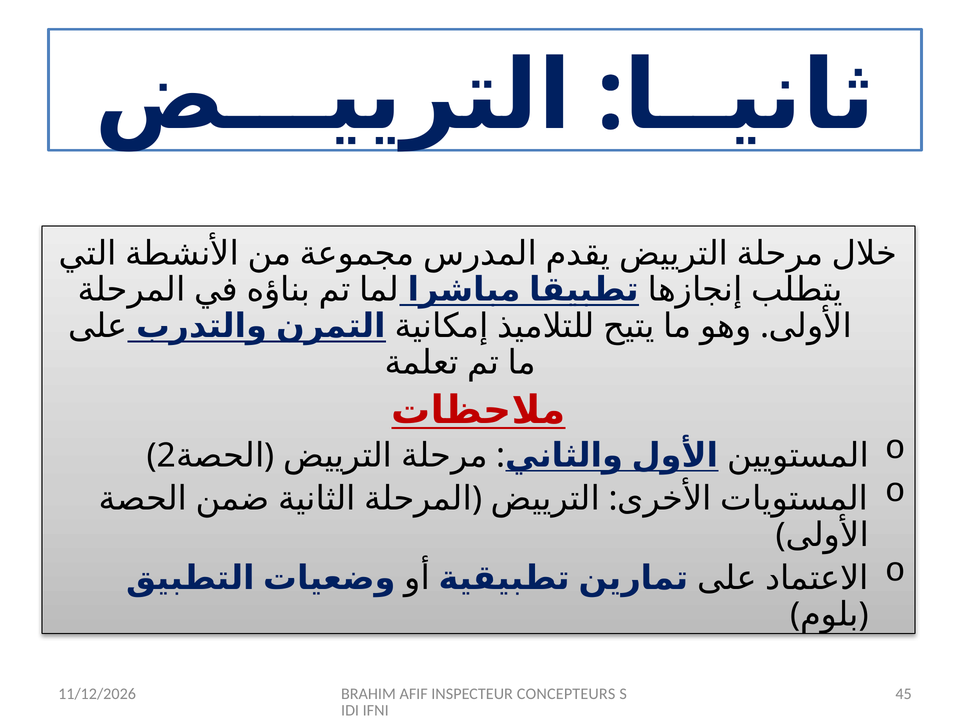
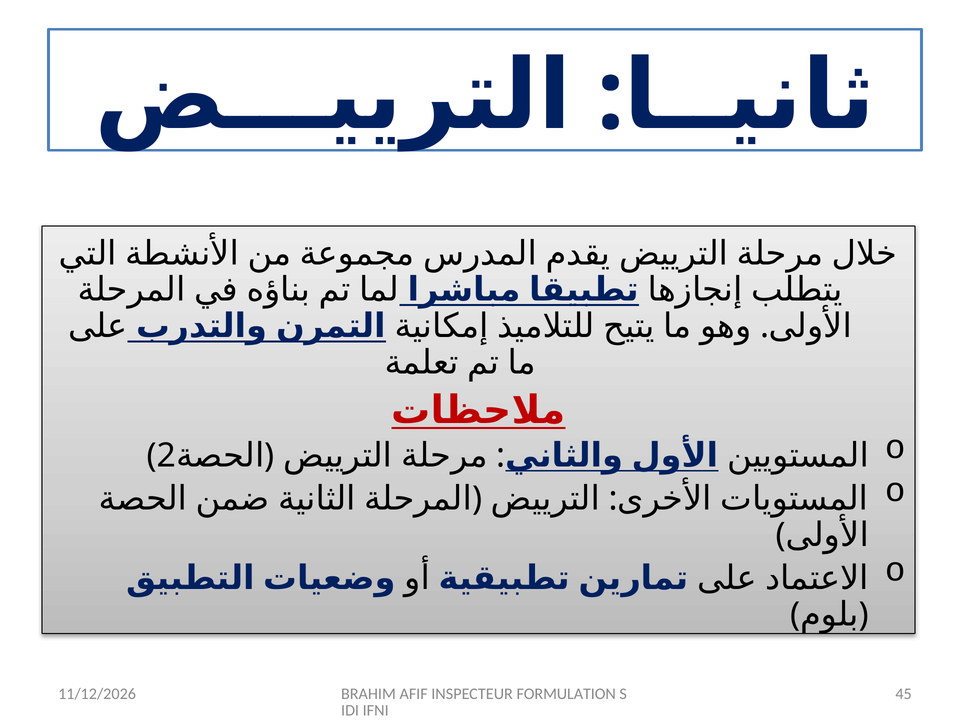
CONCEPTEURS: CONCEPTEURS -> FORMULATION (566, 695)
